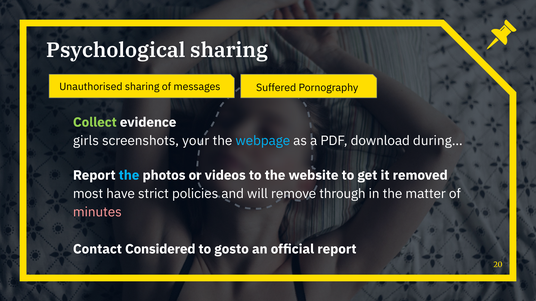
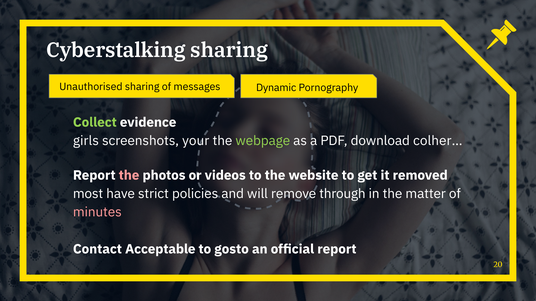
Psychological: Psychological -> Cyberstalking (116, 50)
Suffered: Suffered -> Dynamic (276, 88)
webpage colour: light blue -> light green (263, 141)
during…: during… -> colher… (438, 141)
the colour: light blue -> pink (129, 176)
Considered: Considered -> Acceptable (160, 249)
